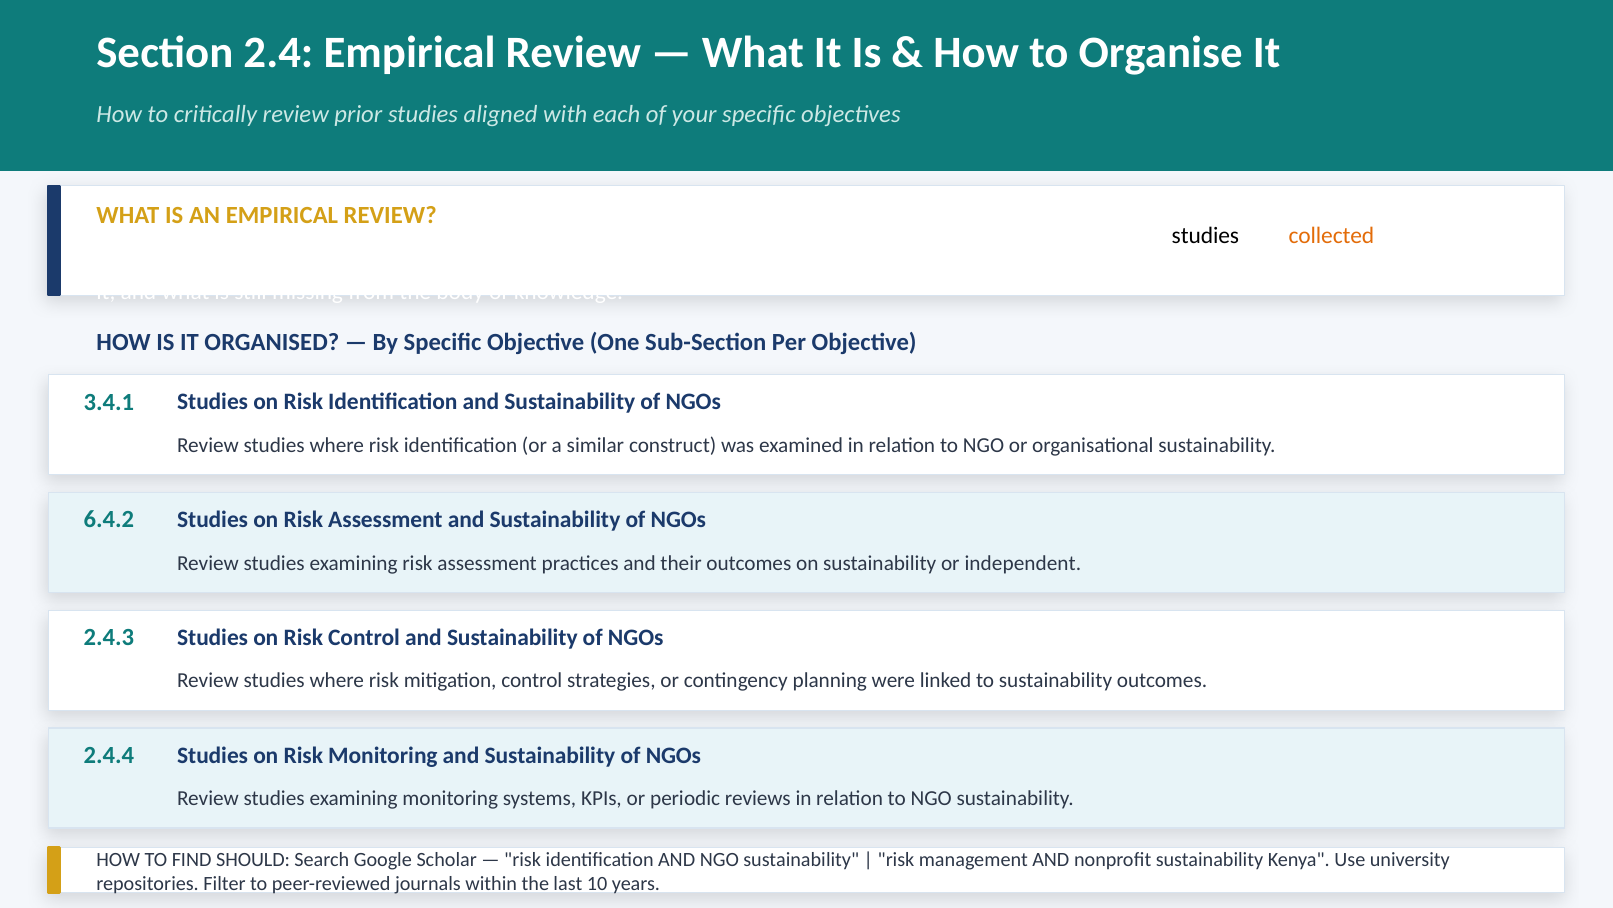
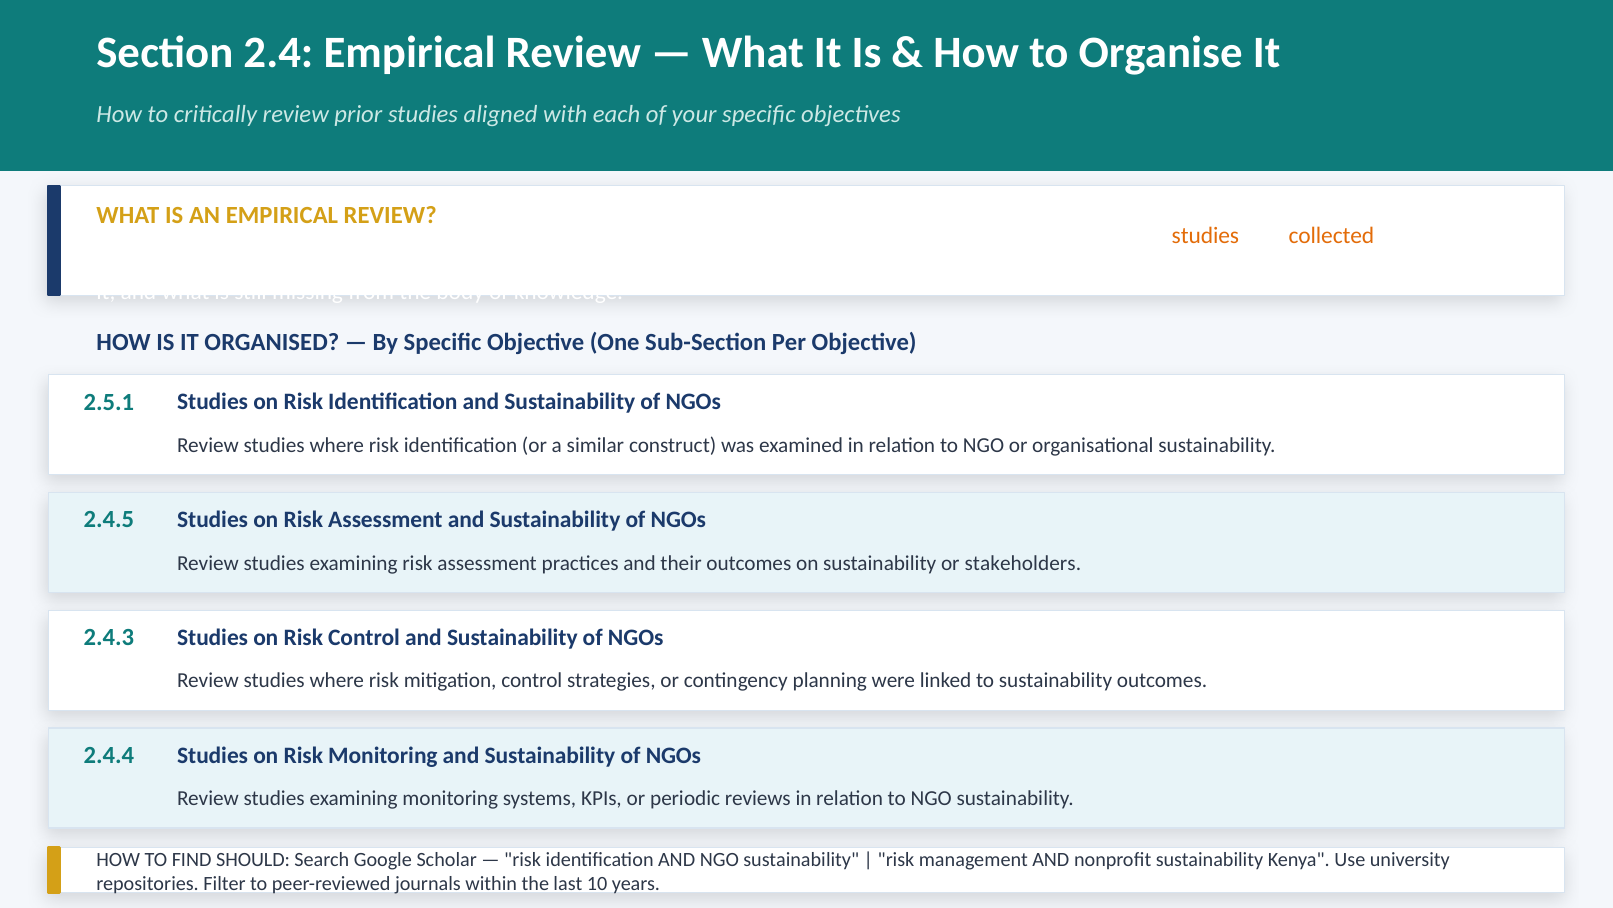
studies colour: black -> orange (1205, 236)
3.4.1: 3.4.1 -> 2.5.1 (109, 402)
6.4.2: 6.4.2 -> 2.4.5 (109, 519)
independent: independent -> stakeholders (1023, 563)
